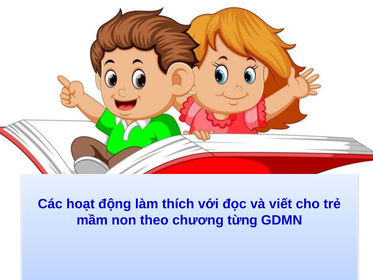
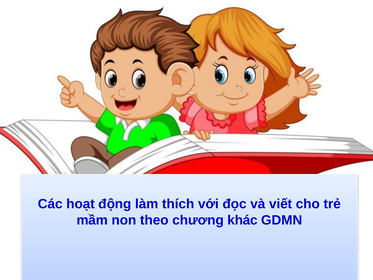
từng: từng -> khác (243, 220)
